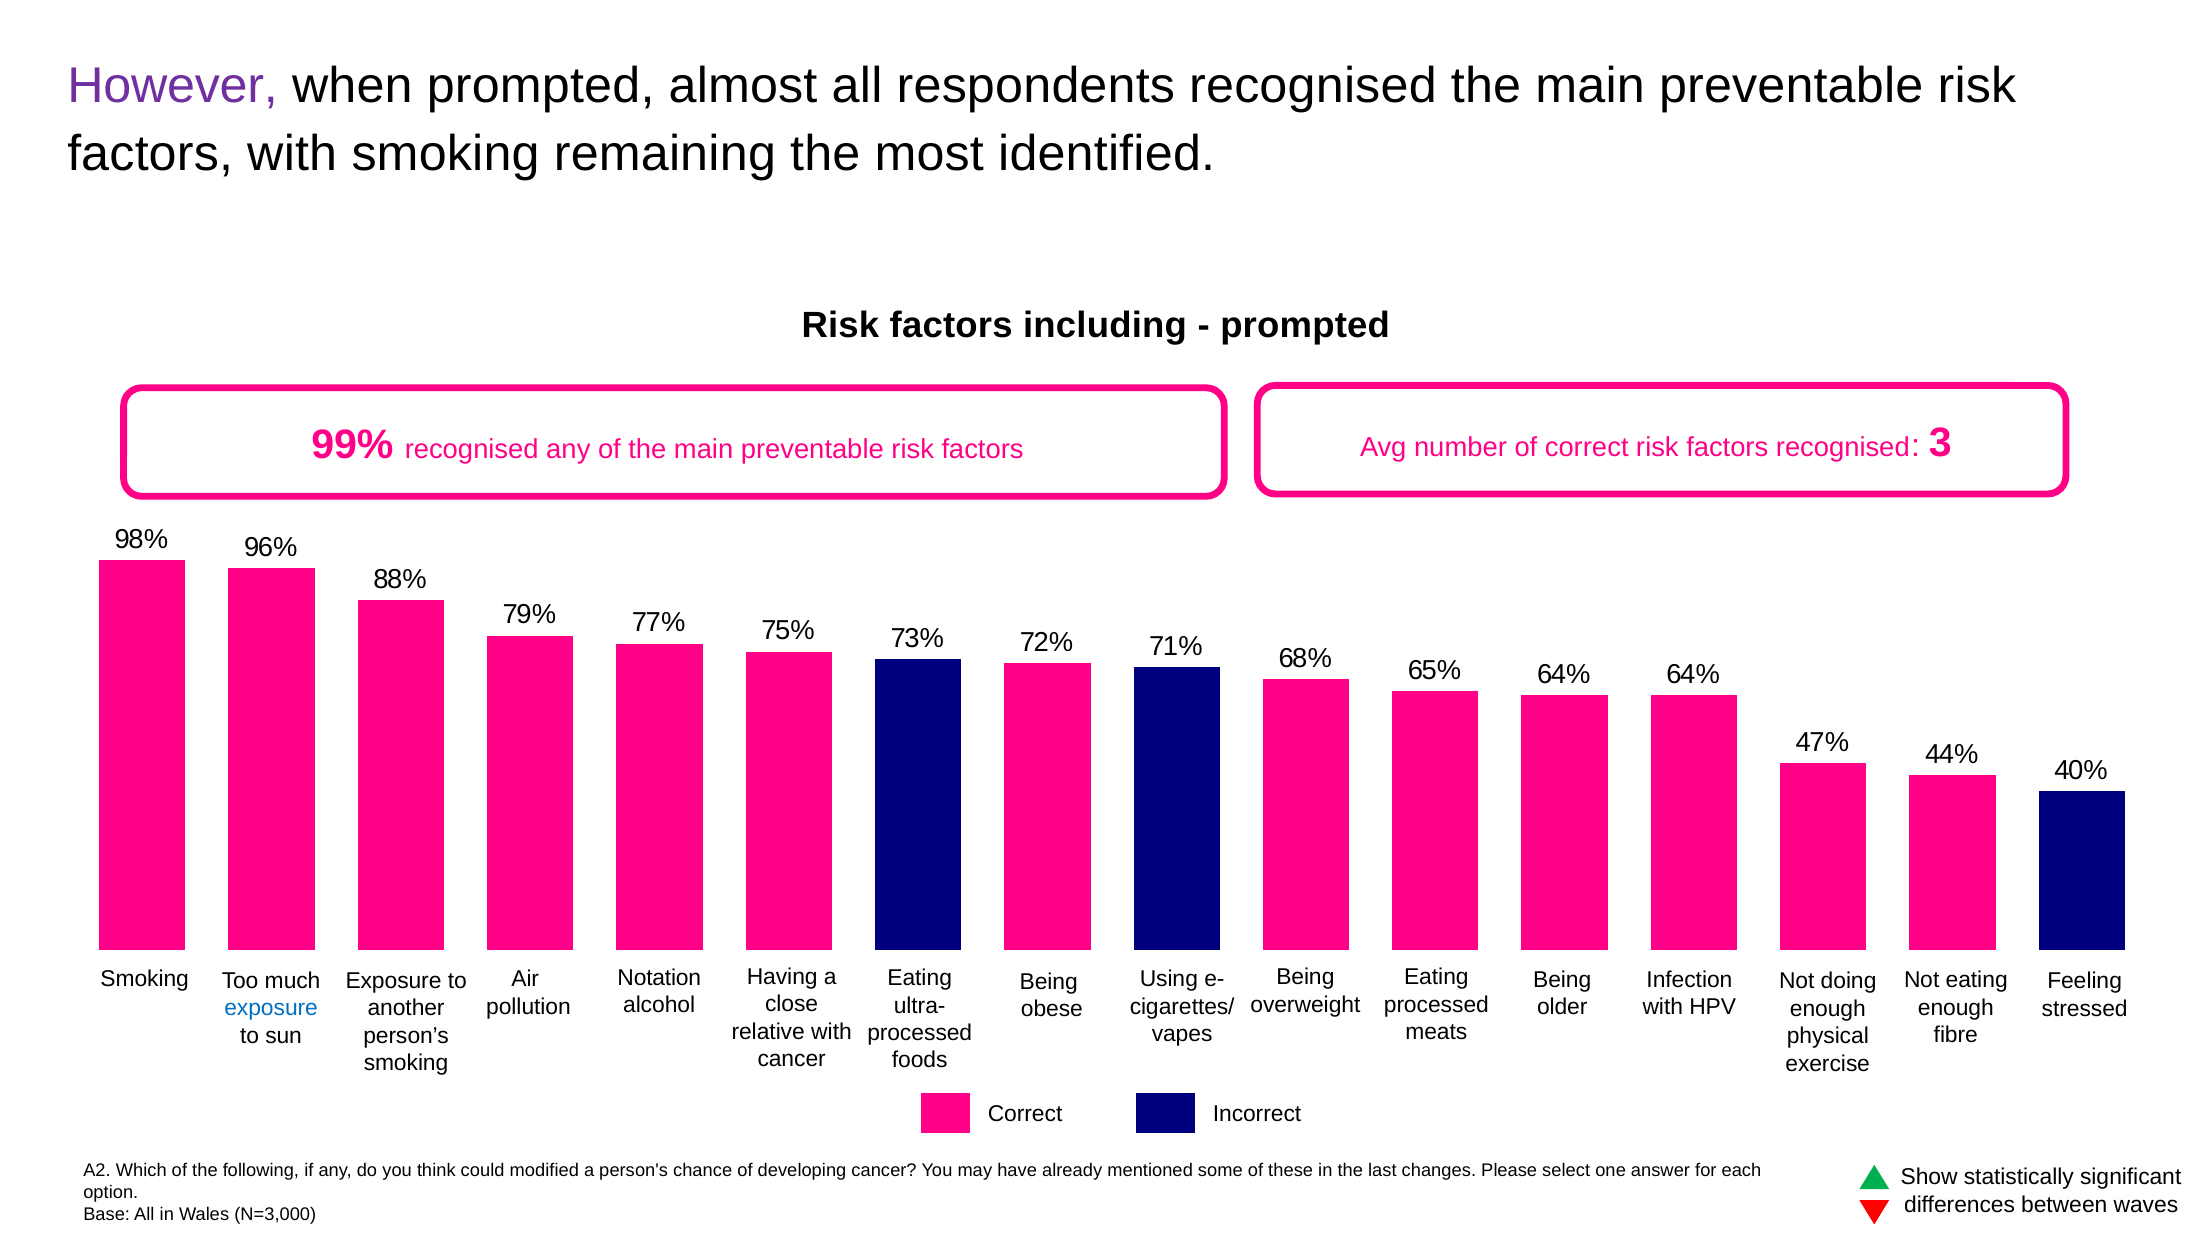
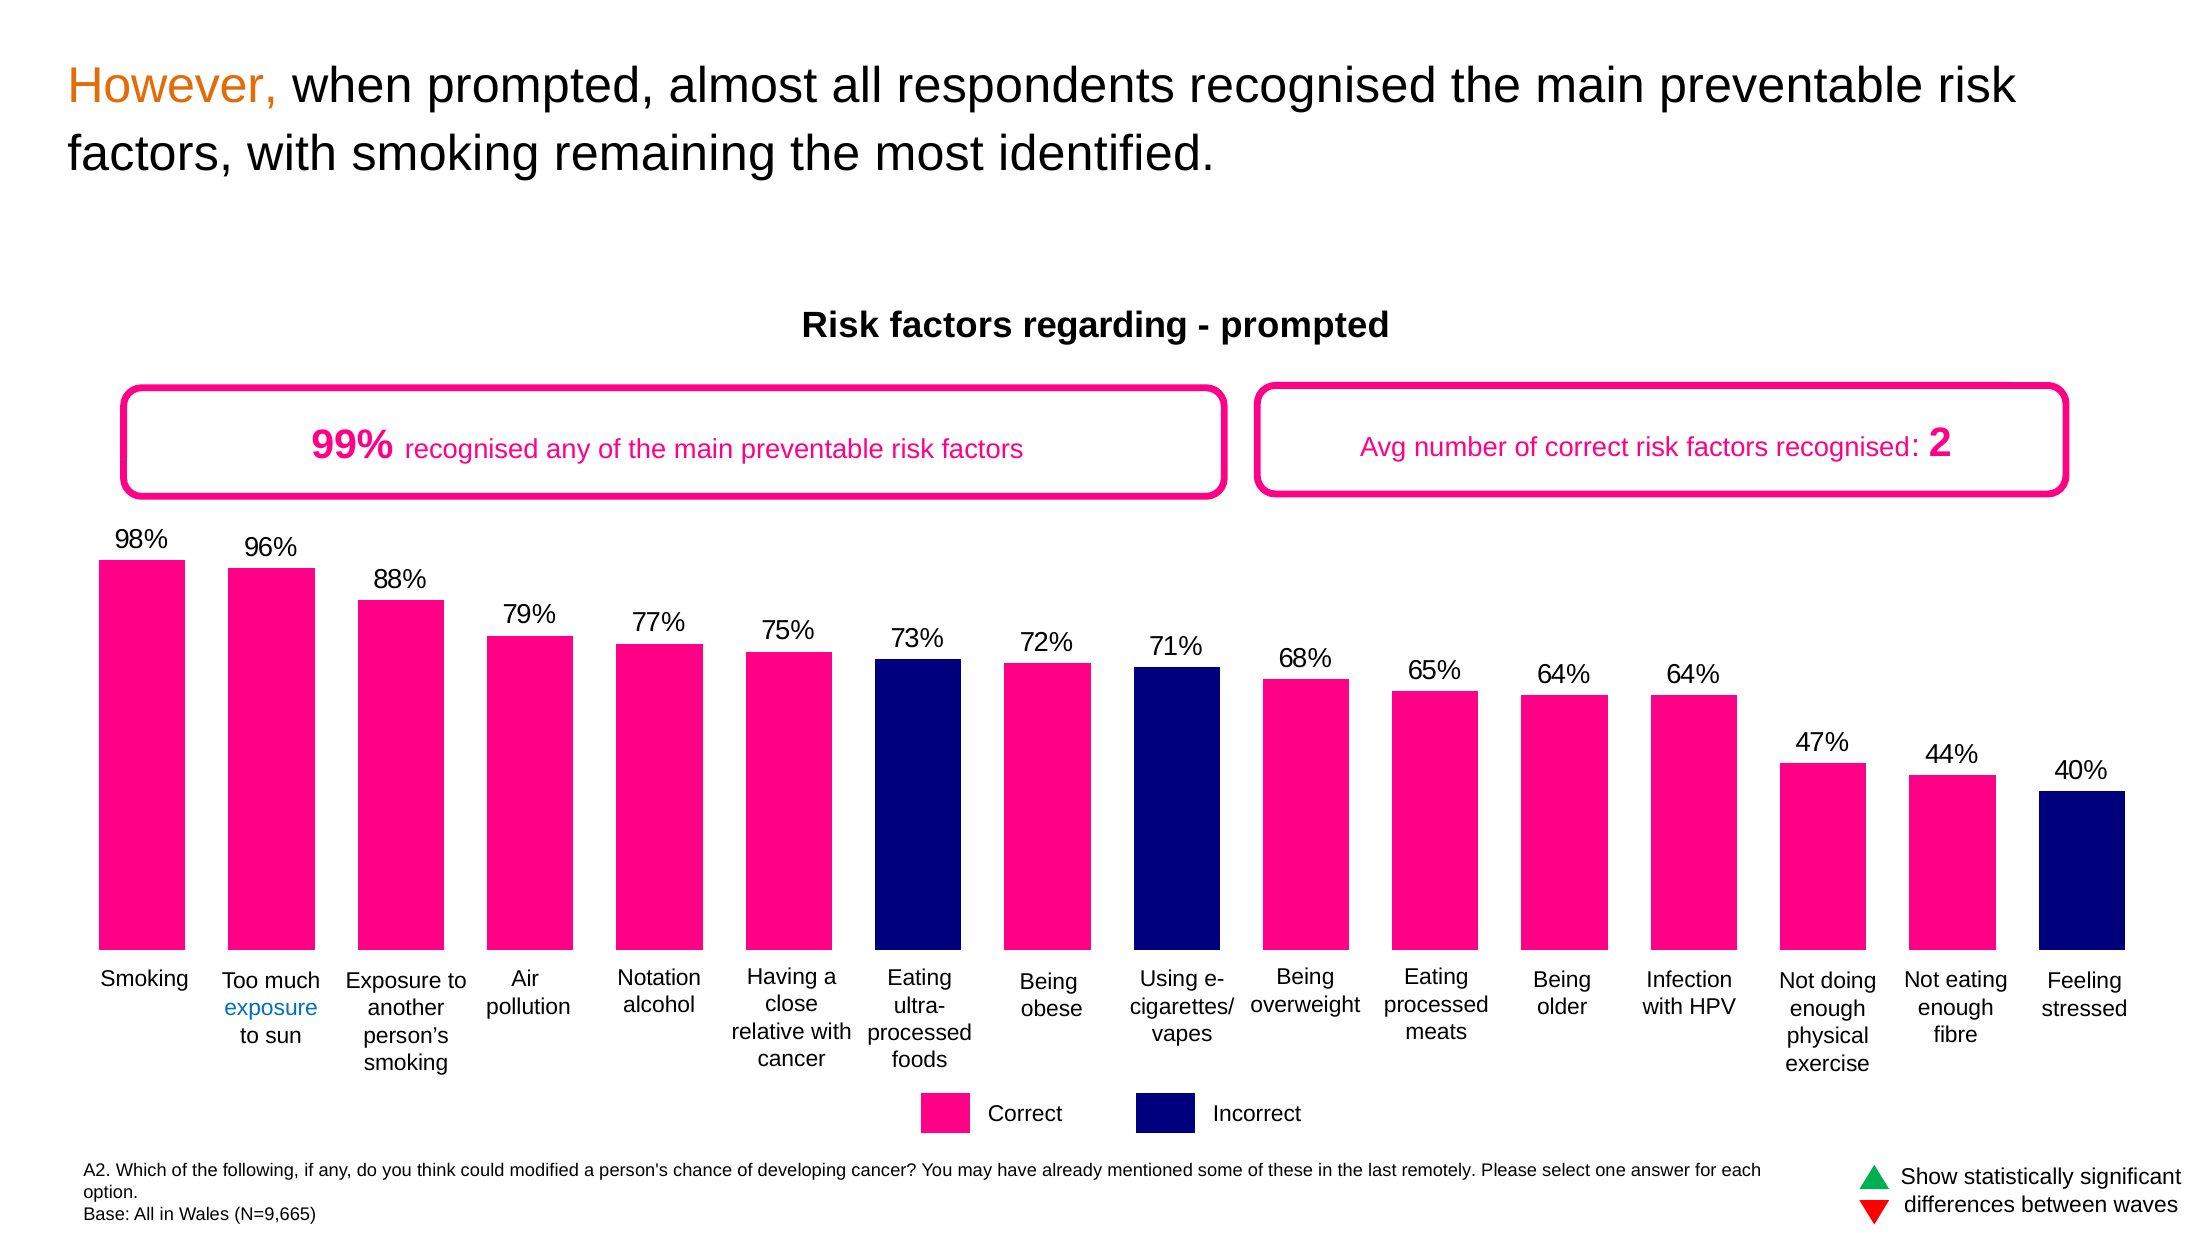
However colour: purple -> orange (173, 86)
including: including -> regarding (1105, 325)
3: 3 -> 2 (1940, 443)
changes: changes -> remotely (1439, 1171)
N=3,000: N=3,000 -> N=9,665 (275, 1215)
